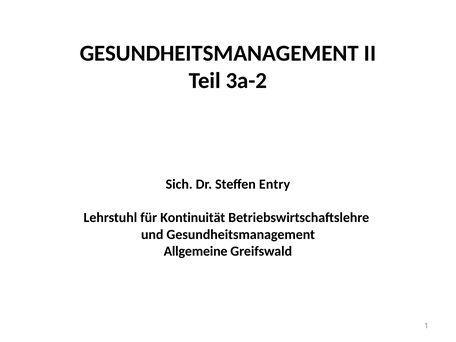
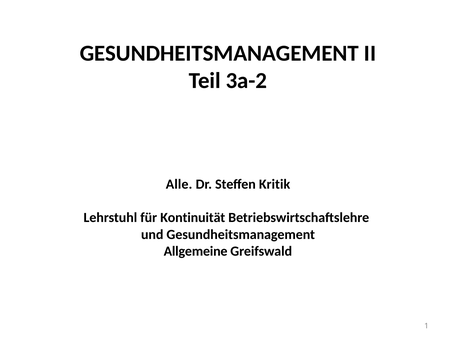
Sich: Sich -> Alle (179, 184)
Entry: Entry -> Kritik (275, 184)
